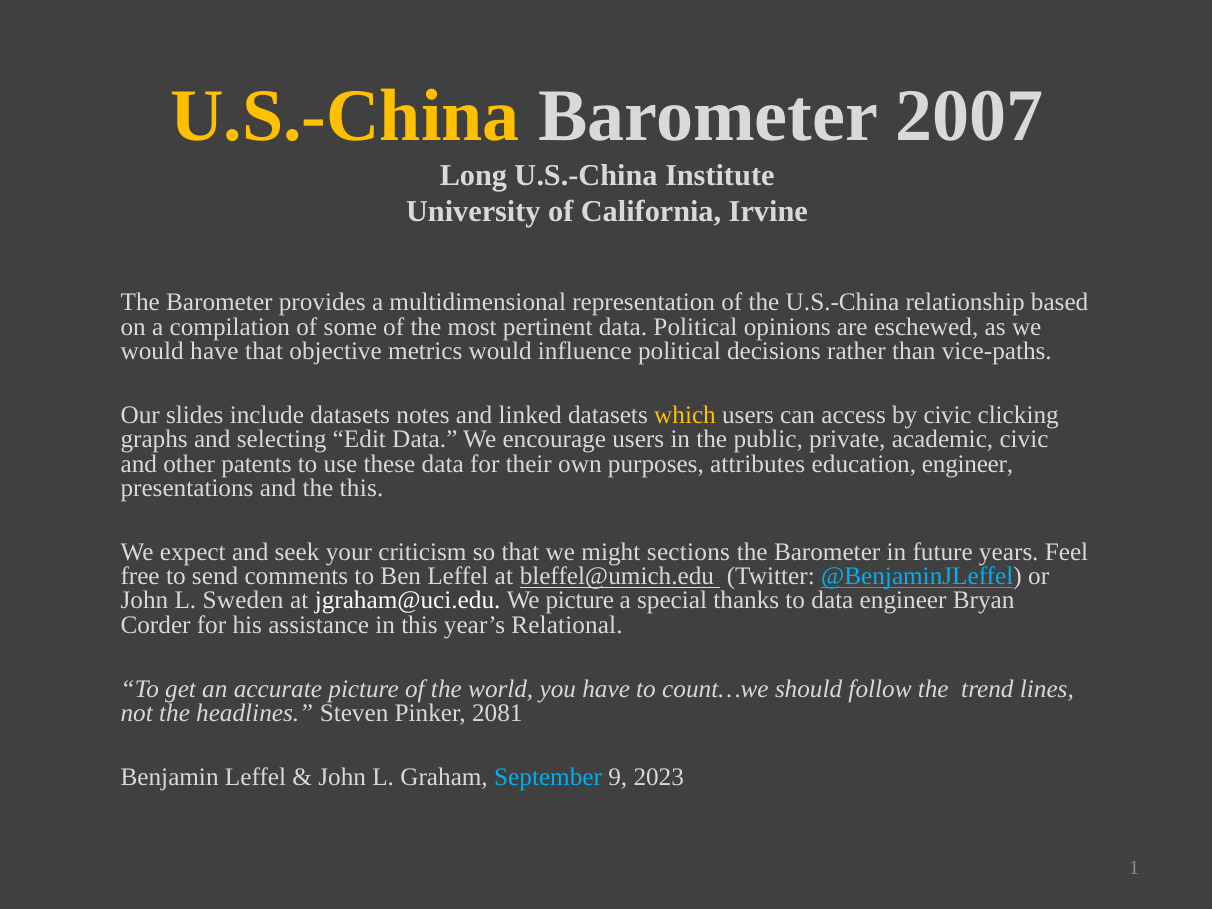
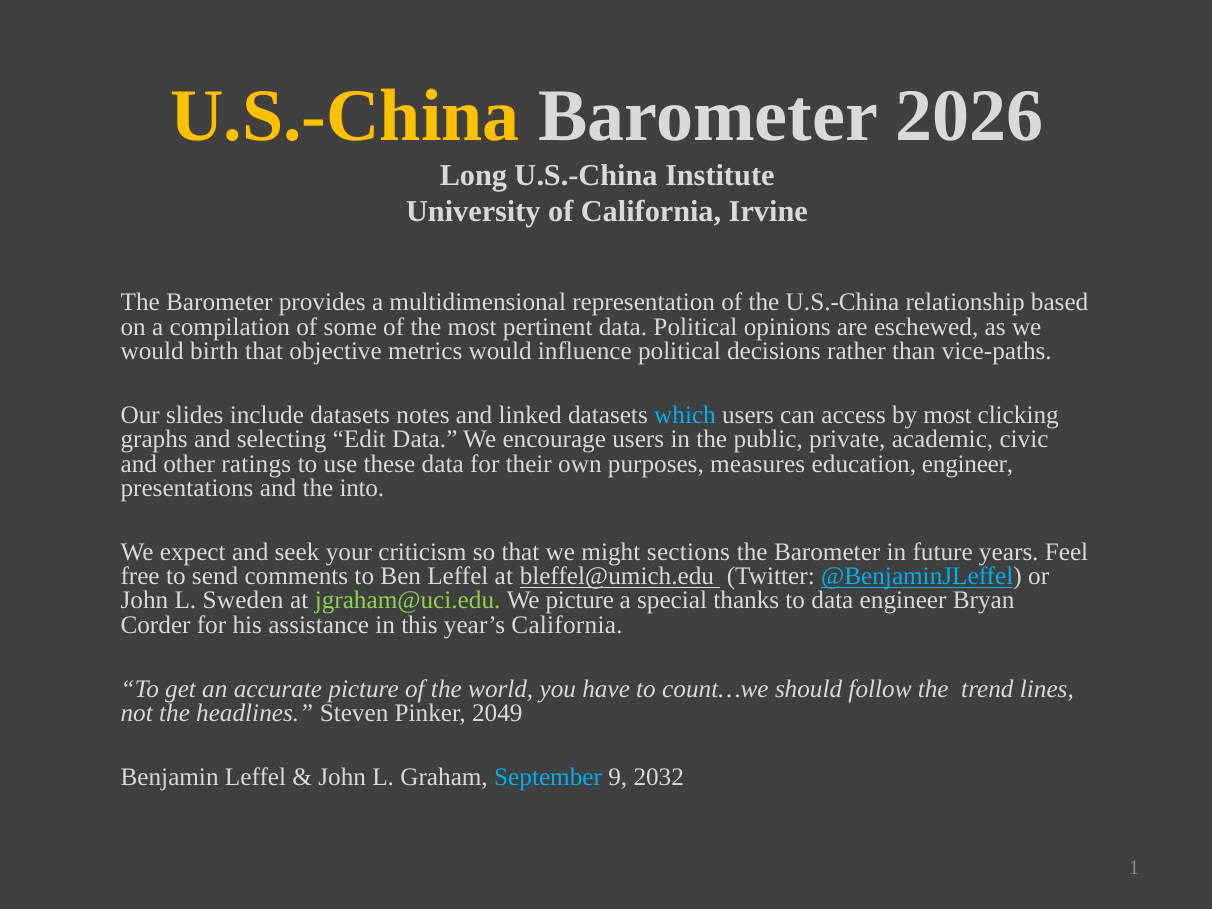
2007: 2007 -> 2026 (969, 116)
would have: have -> birth (214, 351)
which colour: yellow -> light blue (685, 415)
by civic: civic -> most (948, 415)
patents: patents -> ratings (256, 464)
attributes: attributes -> measures (758, 464)
the this: this -> into (362, 488)
jgraham@uci.edu colour: white -> light green (408, 601)
year’s Relational: Relational -> California (567, 625)
2081: 2081 -> 2049 (497, 713)
2023: 2023 -> 2032 (659, 777)
